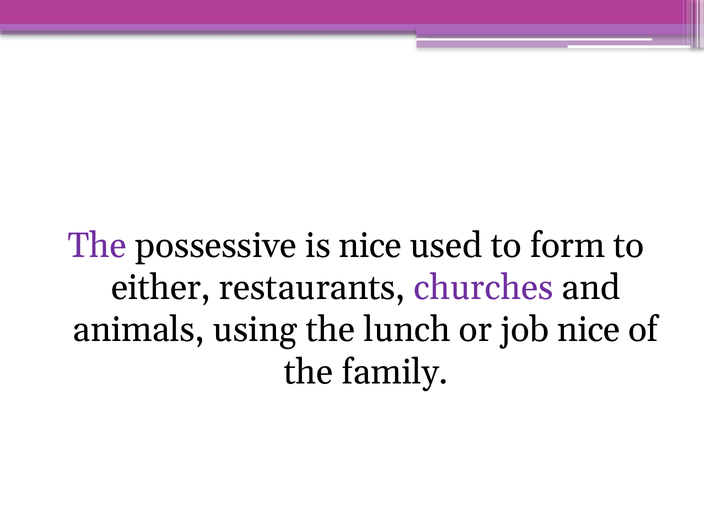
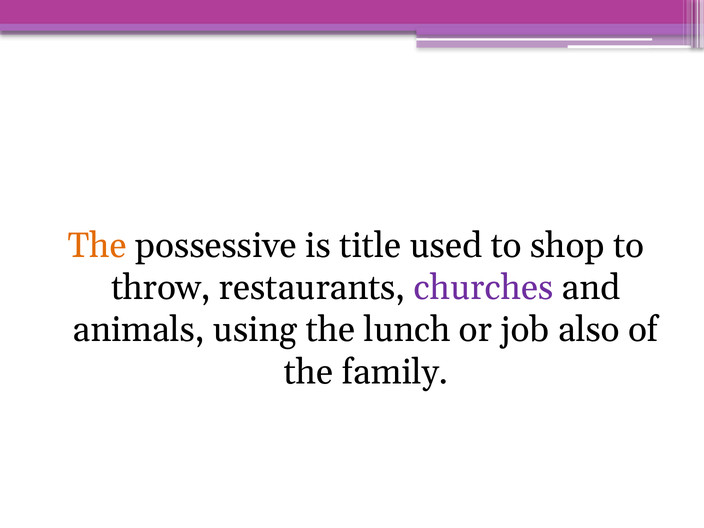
The colour: purple -> orange (97, 245)
is nice: nice -> title (370, 245)
form: form -> shop (568, 245)
either: either -> throw (161, 288)
job nice: nice -> also (589, 330)
